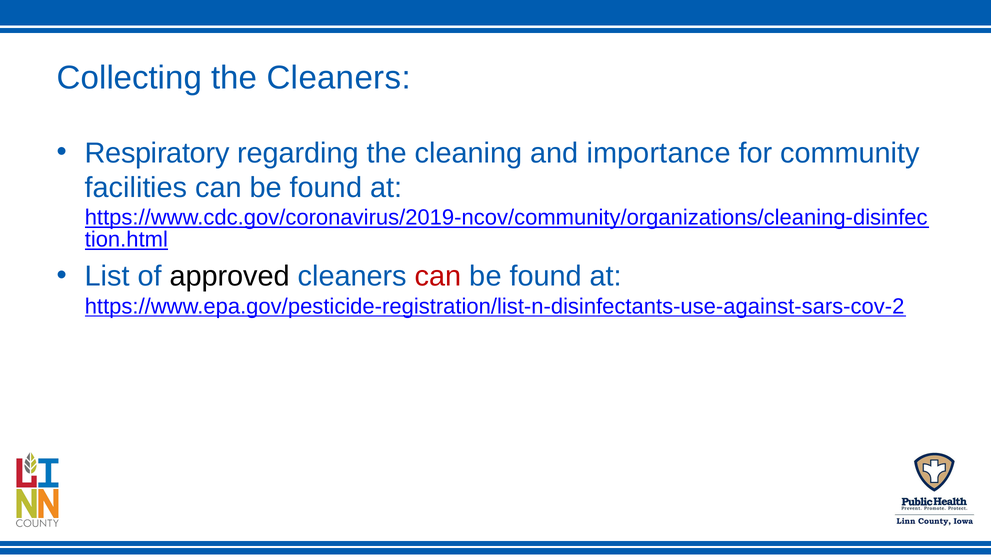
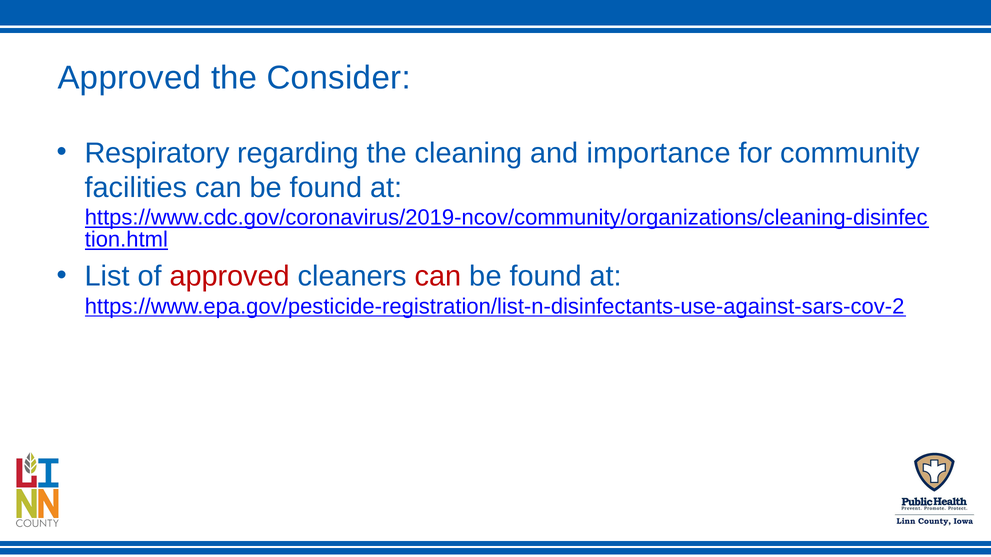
Collecting: Collecting -> Approved (129, 78)
the Cleaners: Cleaners -> Consider (339, 78)
approved colour: black -> red (230, 277)
